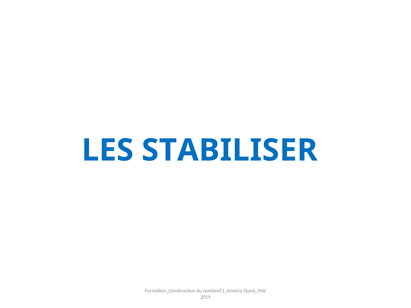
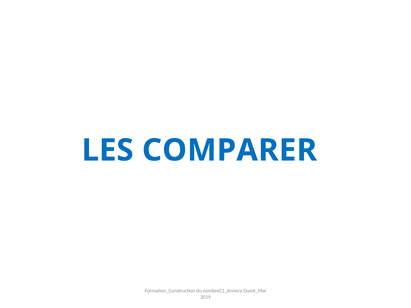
STABILISER: STABILISER -> COMPARER (230, 150)
